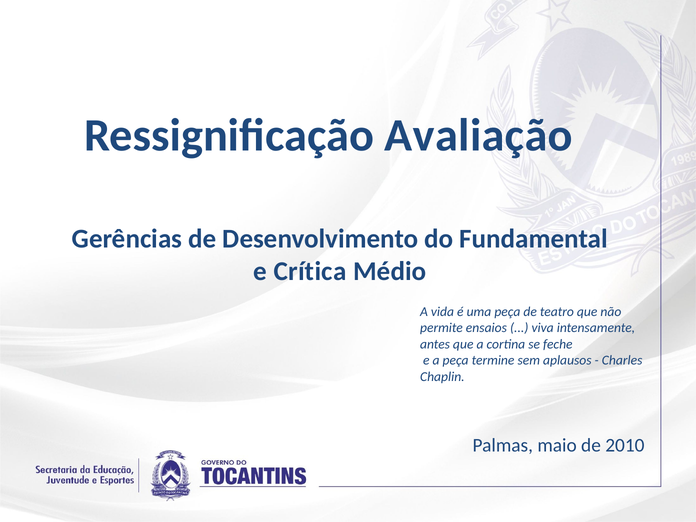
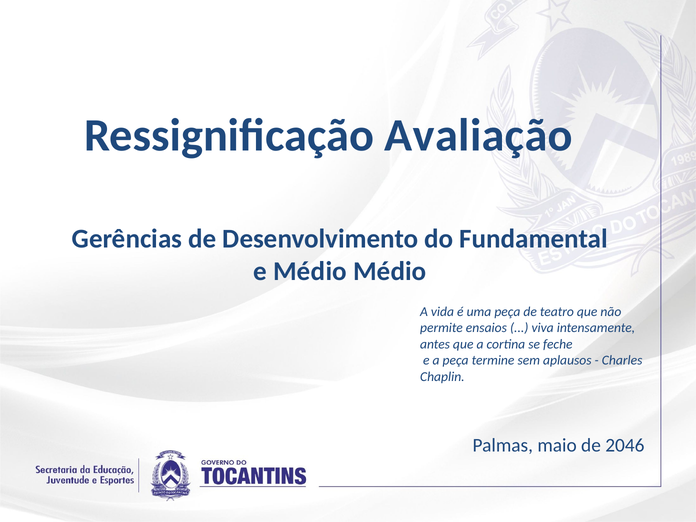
e Crítica: Crítica -> Médio (310, 272)
2010: 2010 -> 2046 (625, 445)
